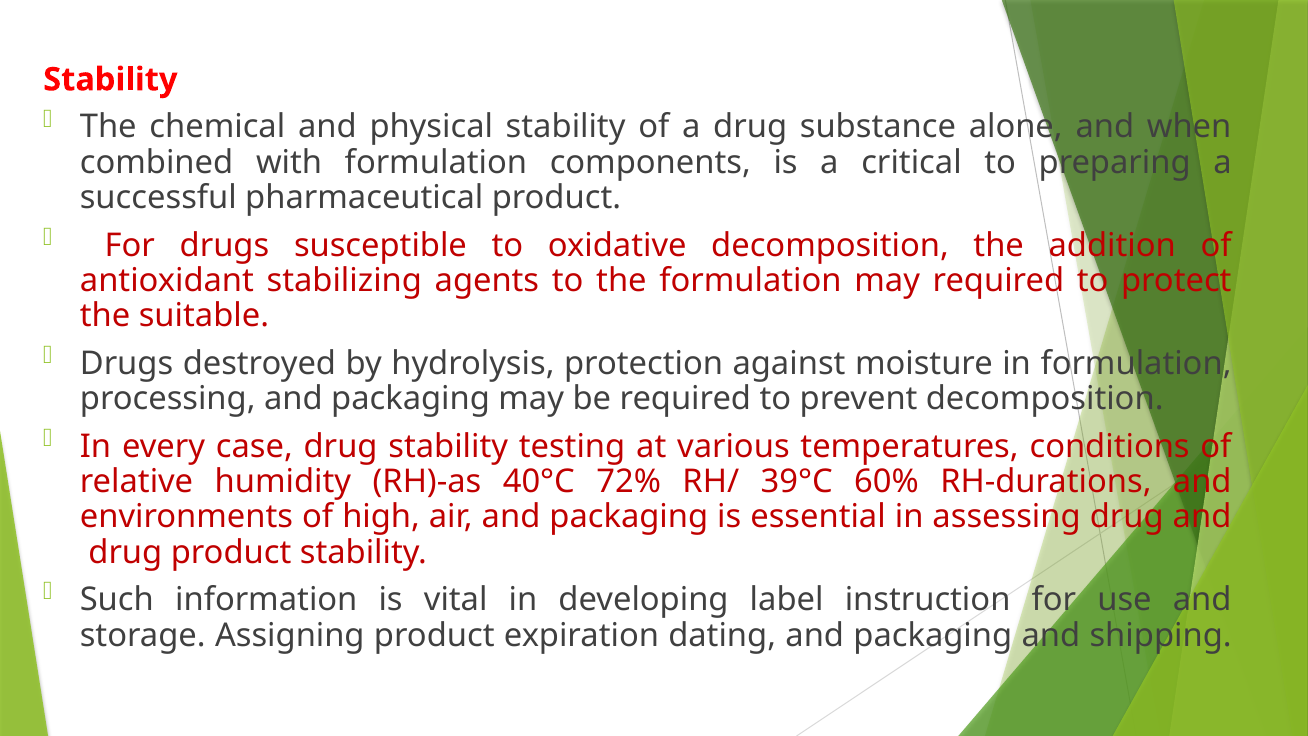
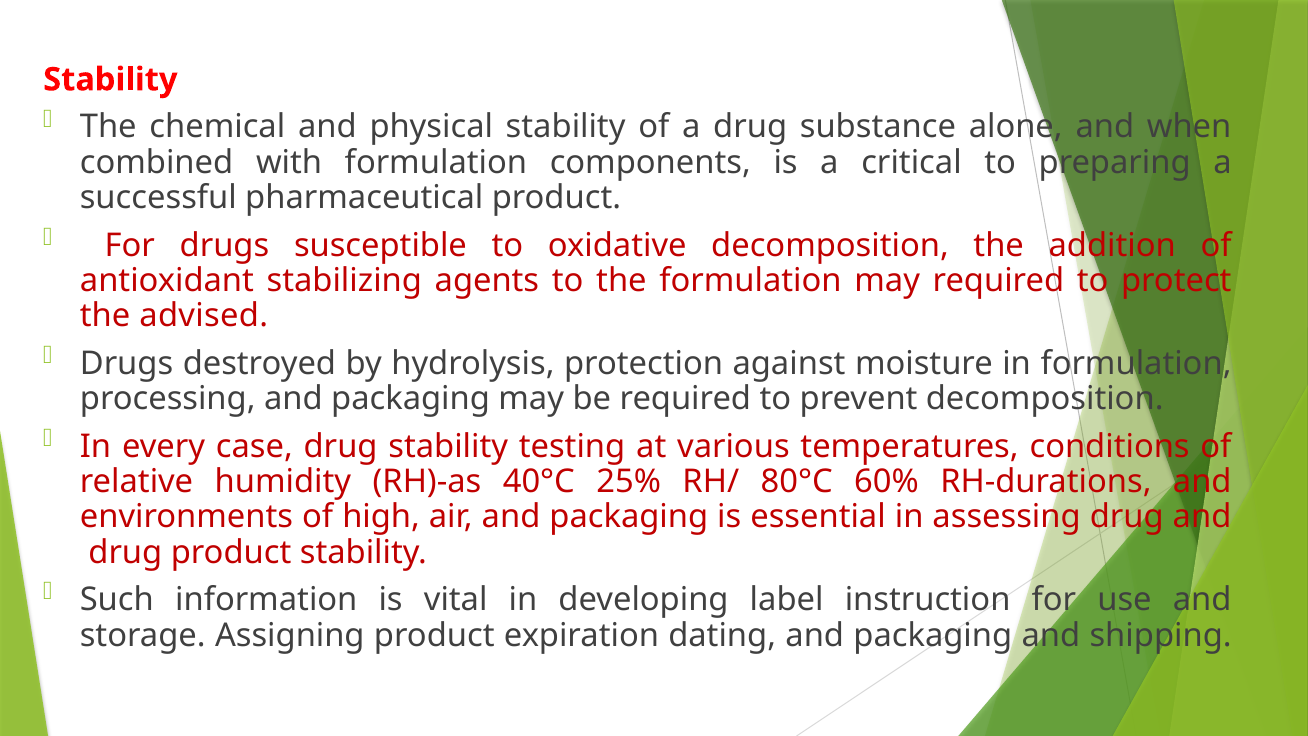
suitable: suitable -> advised (204, 316)
72%: 72% -> 25% (629, 482)
39°C: 39°C -> 80°C (797, 482)
